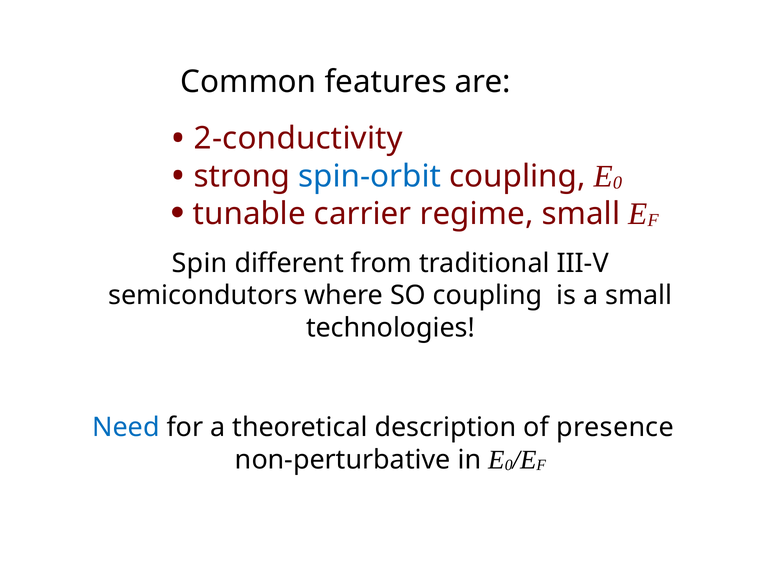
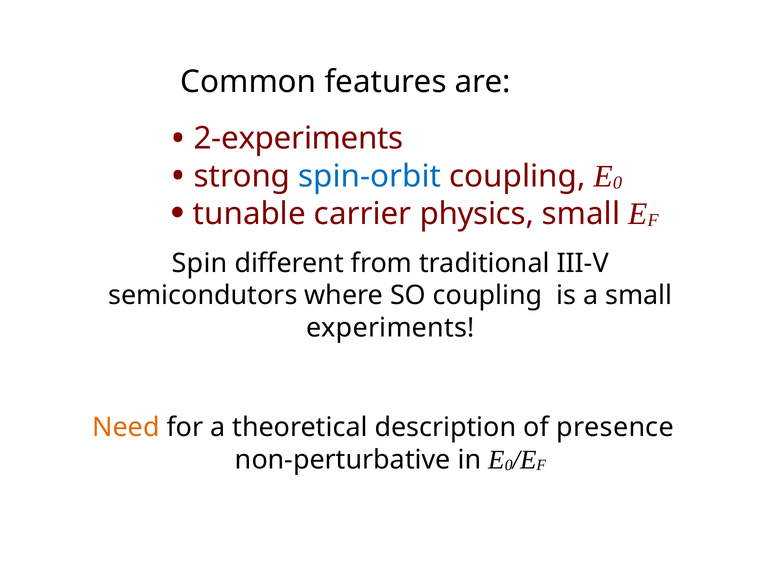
2-conductivity: 2-conductivity -> 2-experiments (299, 139)
regime: regime -> physics (477, 214)
technologies: technologies -> experiments (390, 328)
Need colour: blue -> orange (126, 428)
